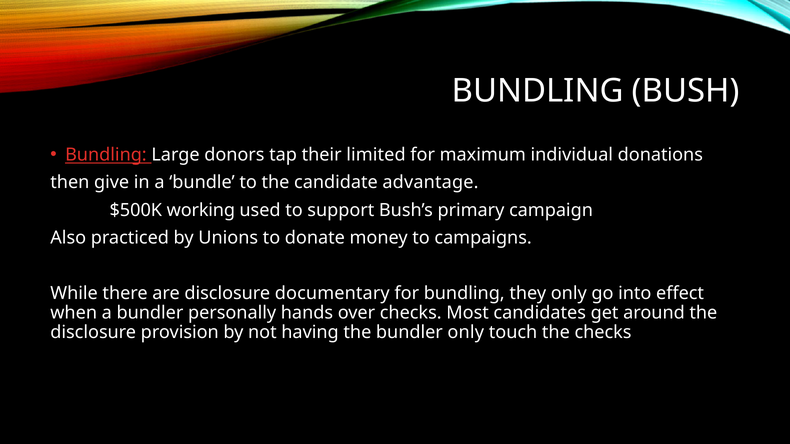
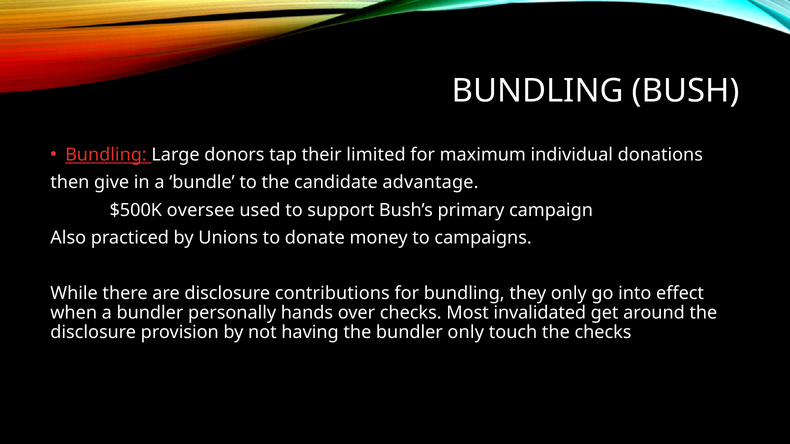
working: working -> oversee (201, 210)
documentary: documentary -> contributions (332, 294)
candidates: candidates -> invalidated (540, 313)
